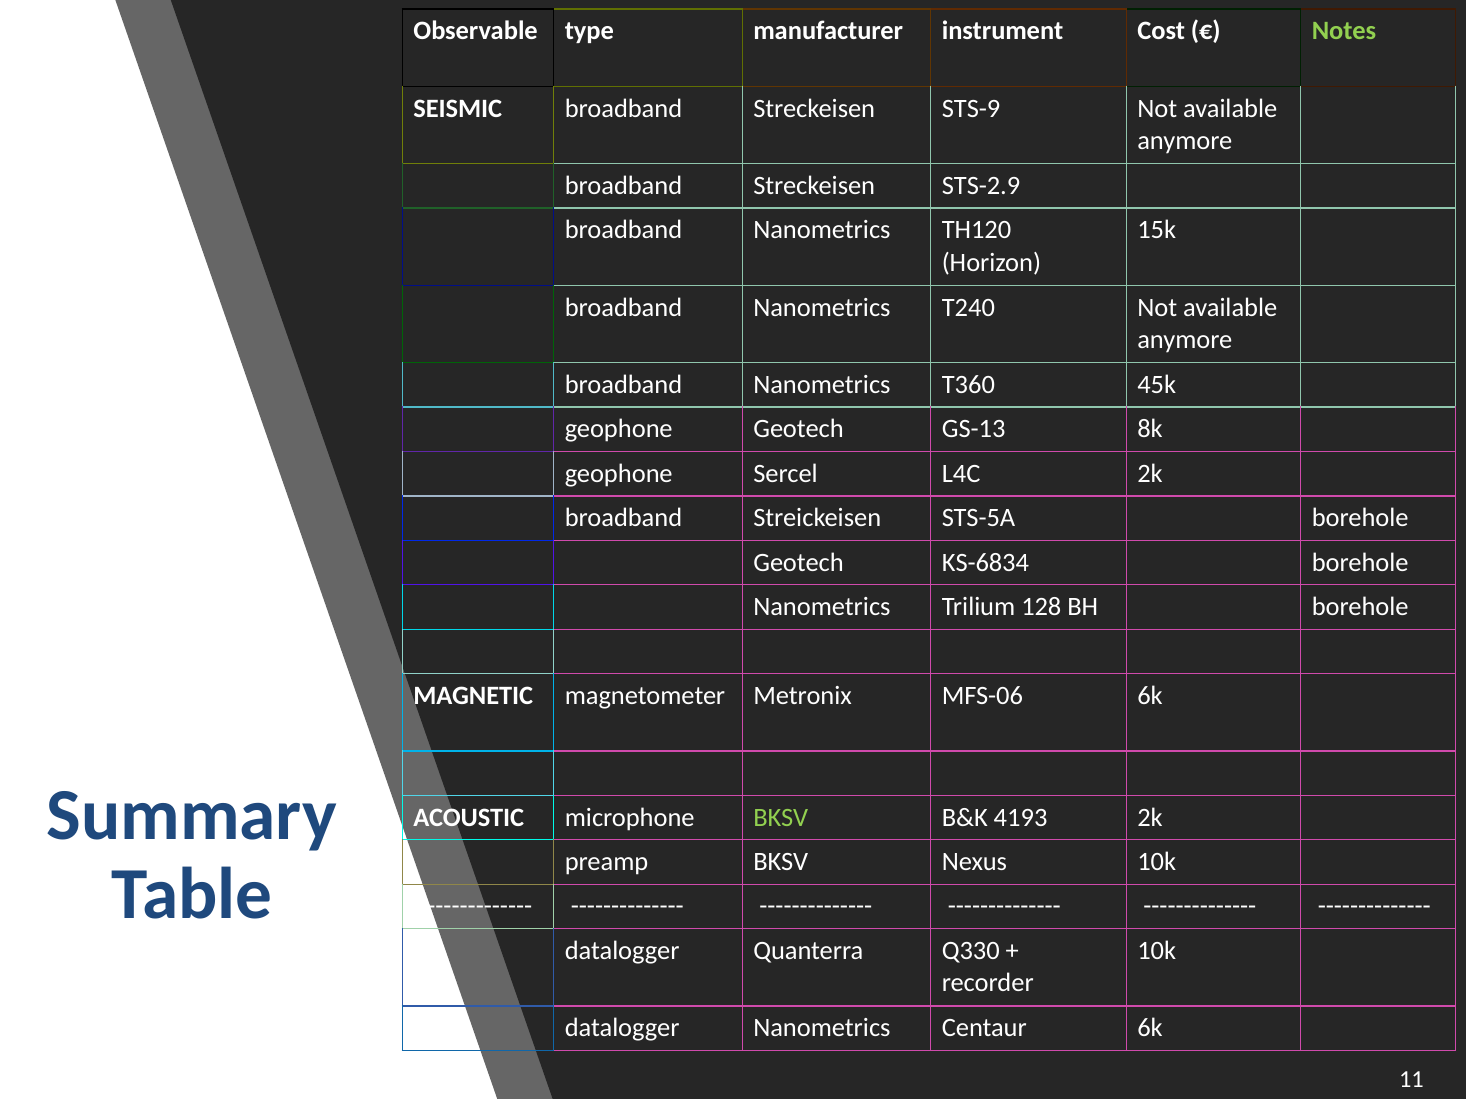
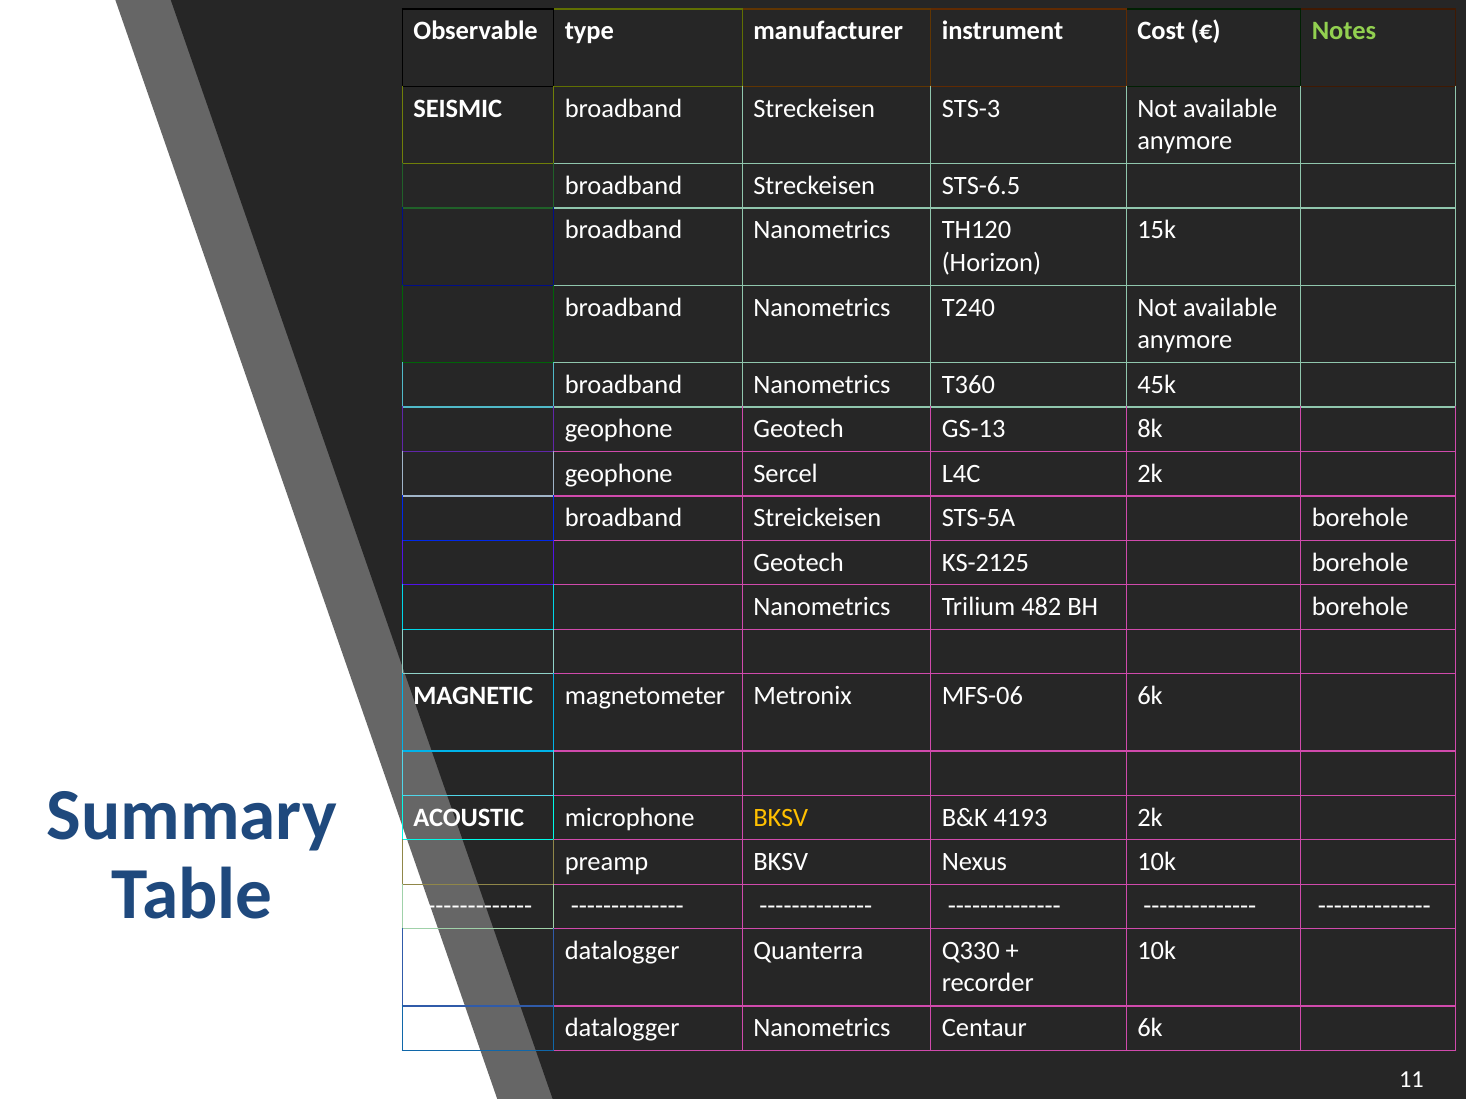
STS-9: STS-9 -> STS-3 (971, 108)
STS-2.9: STS-2.9 -> STS-6.5 (981, 186)
KS-6834: KS-6834 -> KS-2125 (985, 563)
128: 128 -> 482 (1041, 607)
BKSV colour: light green -> yellow (781, 818)
